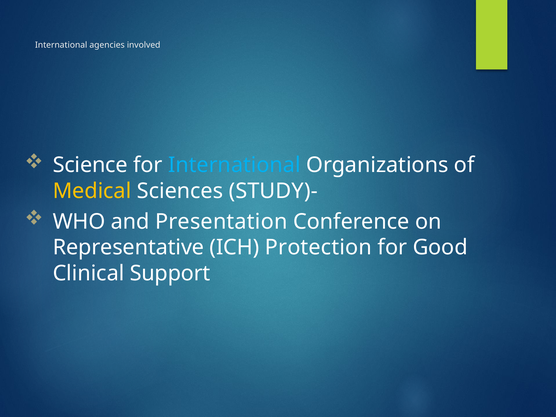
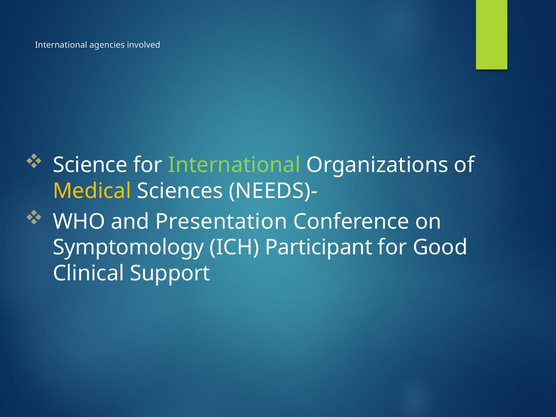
International colour: light blue -> light green (234, 165)
STUDY)-: STUDY)- -> NEEDS)- (273, 191)
Representative: Representative -> Symptomology (128, 248)
Protection: Protection -> Participant (319, 248)
